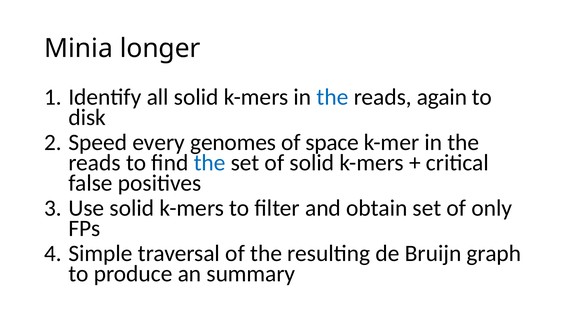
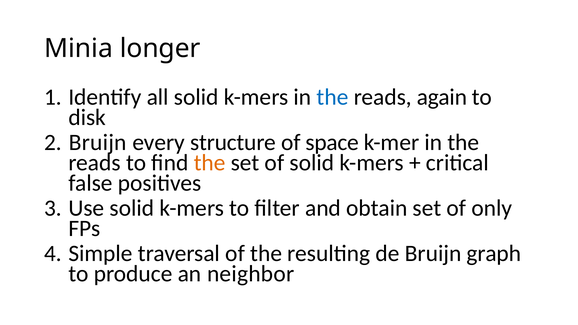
Speed: Speed -> Bruijn (98, 143)
genomes: genomes -> structure (233, 143)
the colour: blue -> orange (210, 163)
summary: summary -> neighbor (251, 274)
